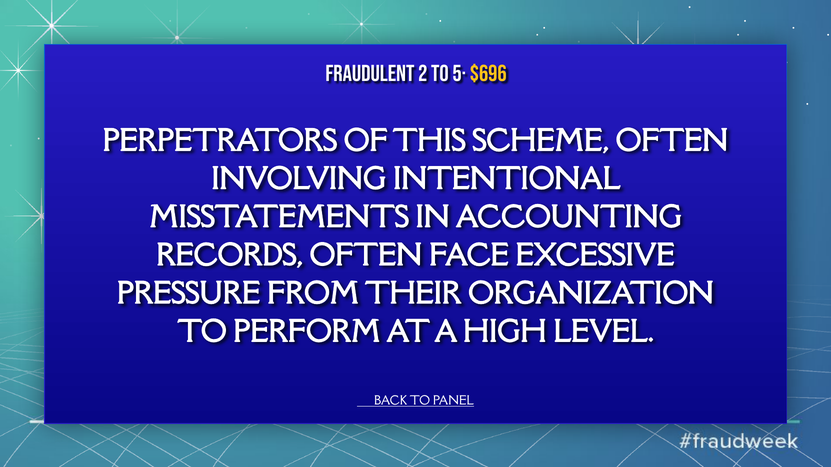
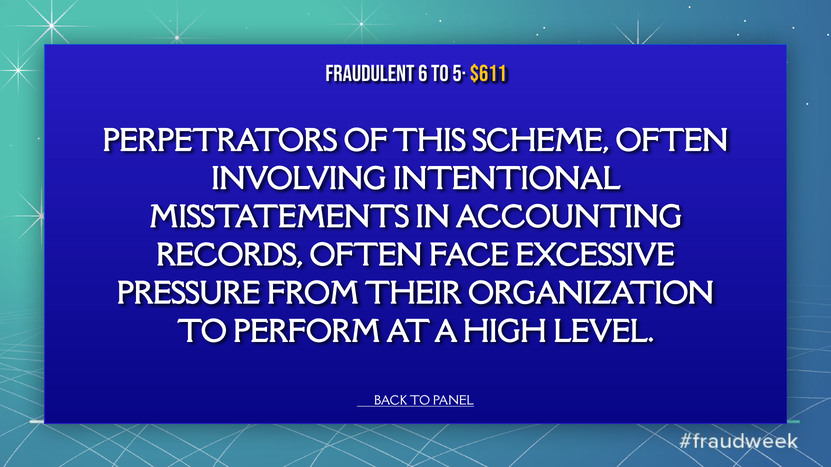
2: 2 -> 6 (423, 74)
$696: $696 -> $611 (488, 74)
